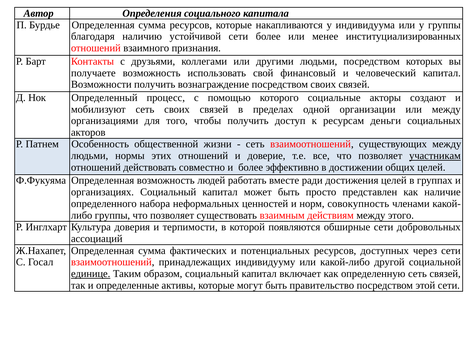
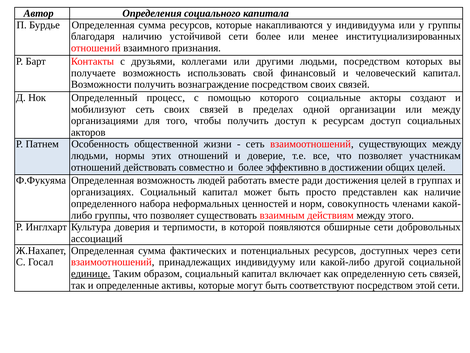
ресурсам деньги: деньги -> доступ (386, 121)
участникам underline: present -> none (435, 156)
правительство: правительство -> соответствуют (322, 285)
